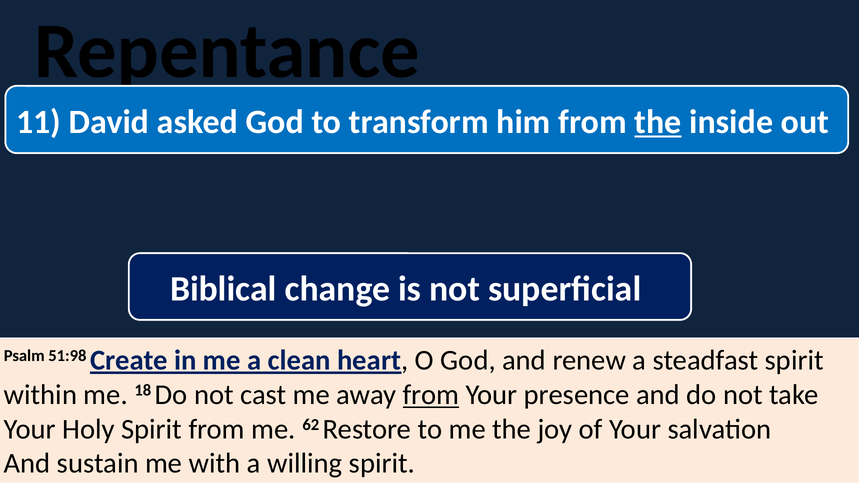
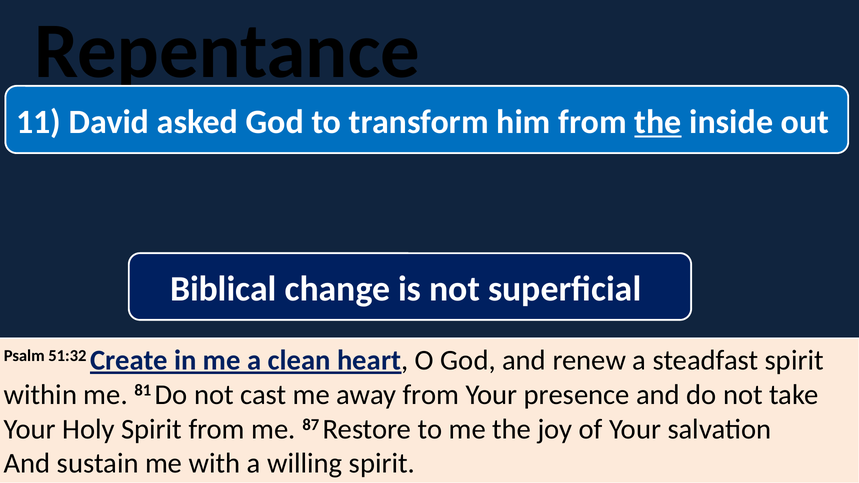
51:98: 51:98 -> 51:32 (67, 356)
18: 18 -> 81 (143, 390)
from underline: present -> none (431, 395)
62: 62 -> 87 (311, 425)
